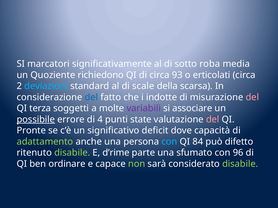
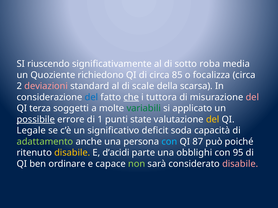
marcatori: marcatori -> riuscendo (49, 64)
93: 93 -> 85 (177, 75)
erticolati: erticolati -> focalizza (212, 75)
deviazioni colour: light blue -> pink (46, 86)
che underline: none -> present (131, 97)
indotte: indotte -> tuttora (162, 97)
variabili colour: purple -> green (144, 109)
associare: associare -> applicato (192, 109)
4: 4 -> 1 (100, 120)
del colour: pink -> yellow (213, 120)
Pronte: Pronte -> Legale (31, 131)
dove: dove -> soda (181, 131)
84: 84 -> 87 (198, 142)
difetto: difetto -> poiché (239, 142)
disabile colour: light green -> yellow (72, 153)
d’rime: d’rime -> d’acidi (116, 153)
sfumato: sfumato -> obblighi (194, 153)
96: 96 -> 95 (238, 153)
disabile colour: light green -> pink (240, 164)
